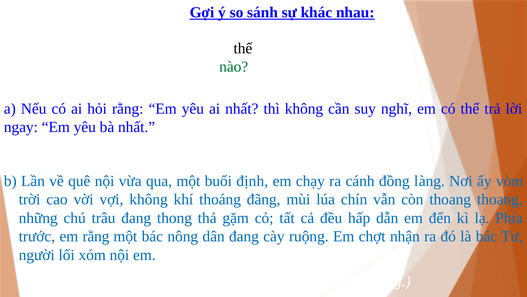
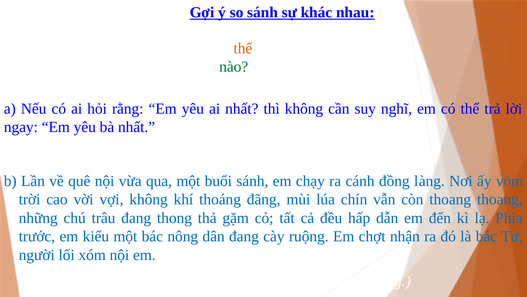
thế colour: black -> orange (243, 48)
buổi định: định -> sánh (252, 181)
em rằng: rằng -> kiểu (96, 236)
